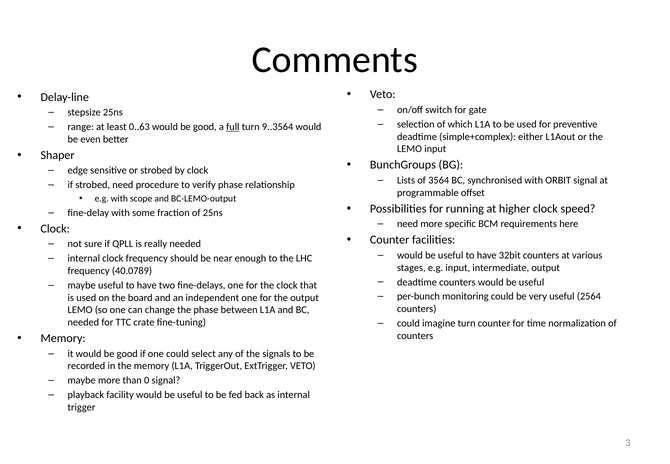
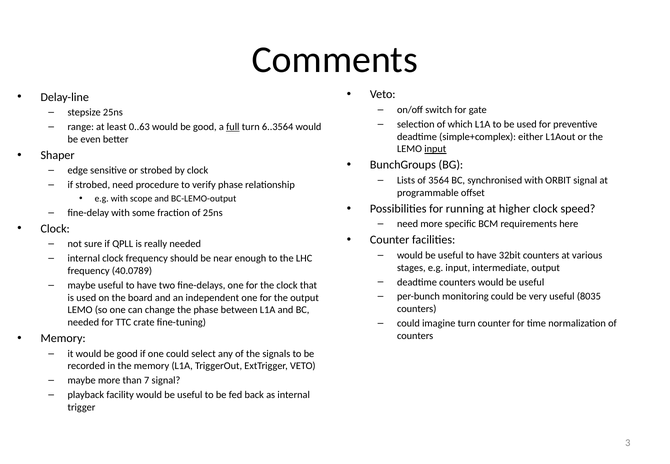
9..3564: 9..3564 -> 6..3564 (278, 127)
input underline: none -> present (435, 149)
2564: 2564 -> 8035 (589, 296)
0: 0 -> 7 (147, 380)
